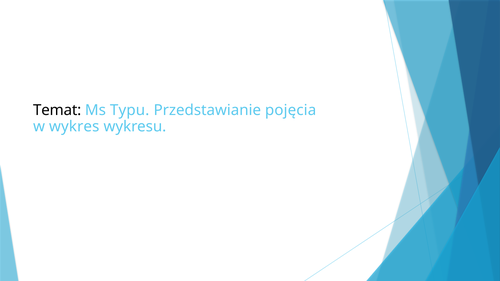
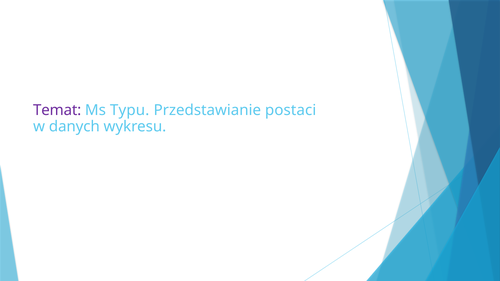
Temat colour: black -> purple (57, 110)
pojęcia: pojęcia -> postaci (291, 110)
wykres: wykres -> danych (74, 127)
